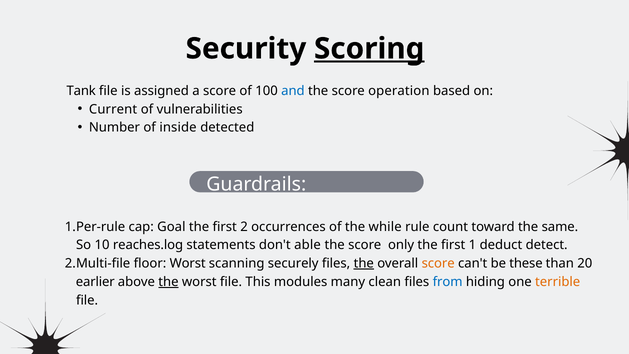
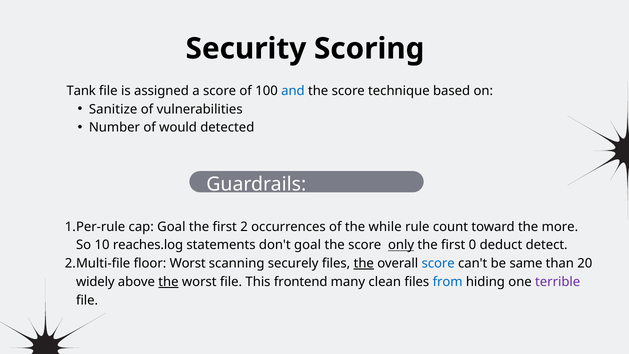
Scoring underline: present -> none (369, 49)
operation: operation -> technique (399, 91)
Current: Current -> Sanitize (113, 109)
inside: inside -> would (178, 128)
same: same -> more (560, 227)
don't able: able -> goal (308, 245)
only underline: none -> present (401, 245)
1: 1 -> 0 (472, 245)
score colour: orange -> blue (438, 263)
these: these -> same (526, 263)
earlier: earlier -> widely (95, 282)
modules: modules -> frontend (301, 282)
terrible colour: orange -> purple (558, 282)
